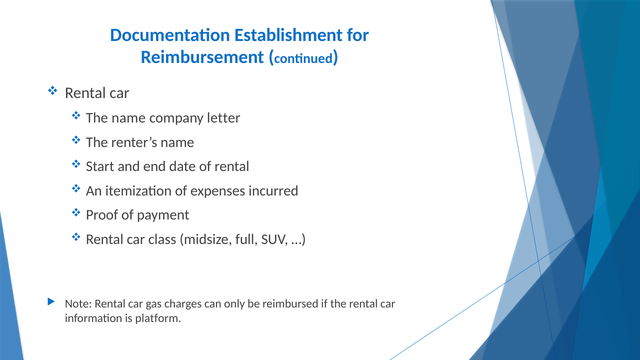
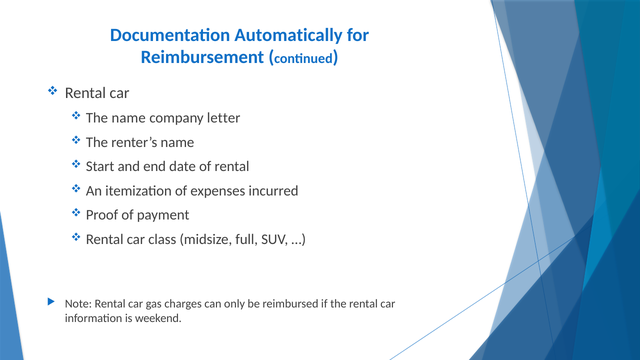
Establishment: Establishment -> Automatically (289, 35)
platform: platform -> weekend (158, 318)
